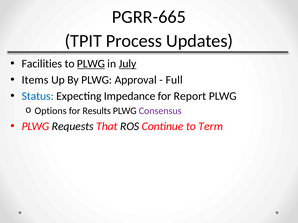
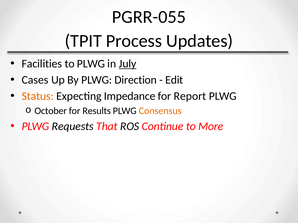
PGRR-665: PGRR-665 -> PGRR-055 (149, 17)
PLWG underline: present -> none (91, 64)
Items: Items -> Cases (35, 80)
Approval: Approval -> Direction (136, 80)
Full: Full -> Edit (174, 80)
Status colour: blue -> orange (38, 96)
Options: Options -> October (51, 111)
Consensus colour: purple -> orange (160, 111)
Term: Term -> More (211, 127)
